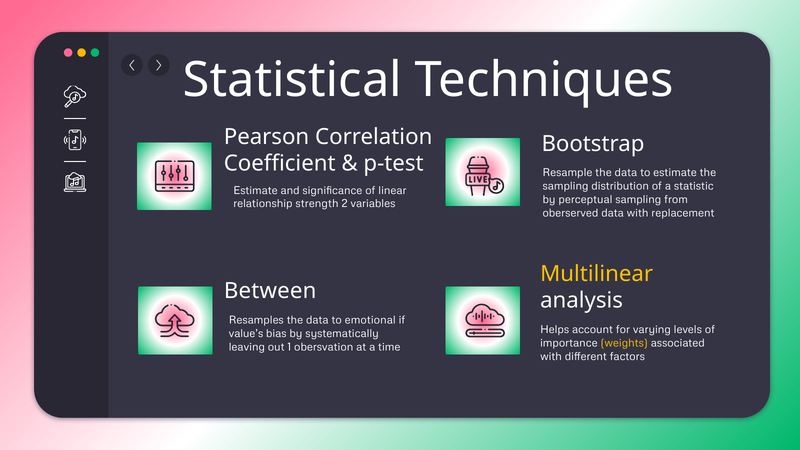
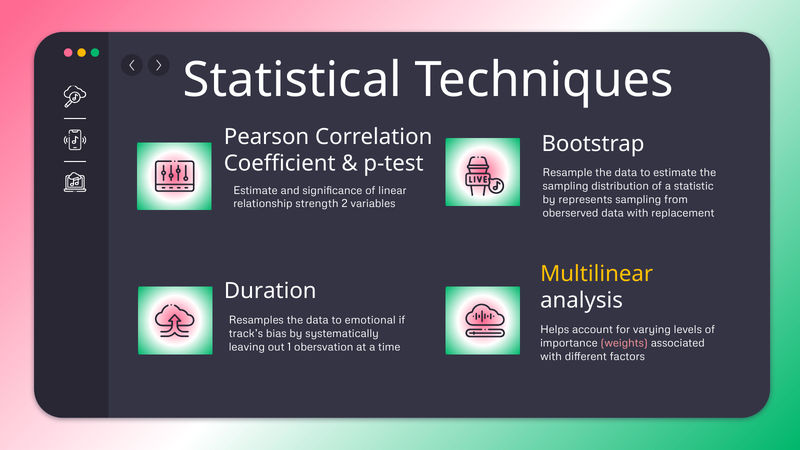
perceptual: perceptual -> represents (585, 200)
Between: Between -> Duration (270, 291)
value’s: value’s -> track’s (246, 334)
weights colour: yellow -> pink (624, 343)
